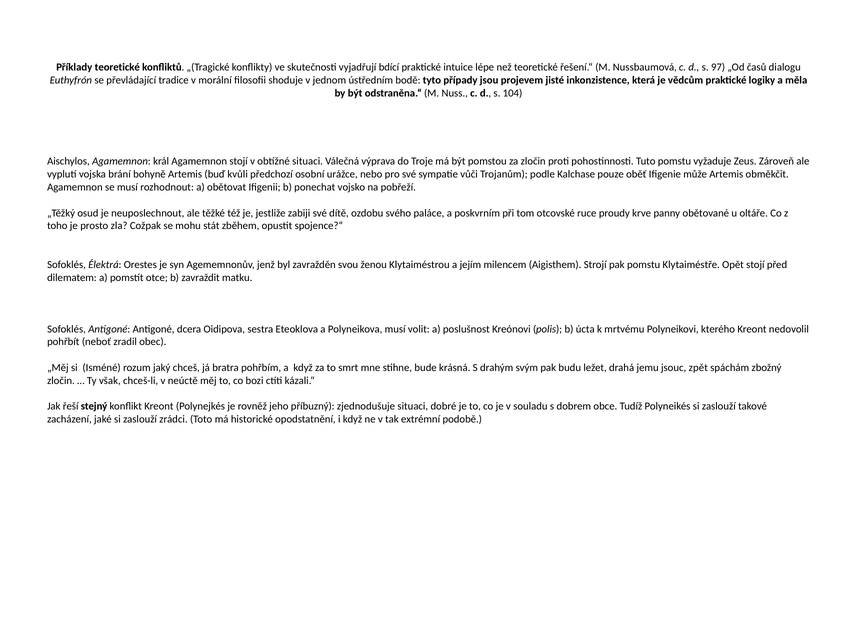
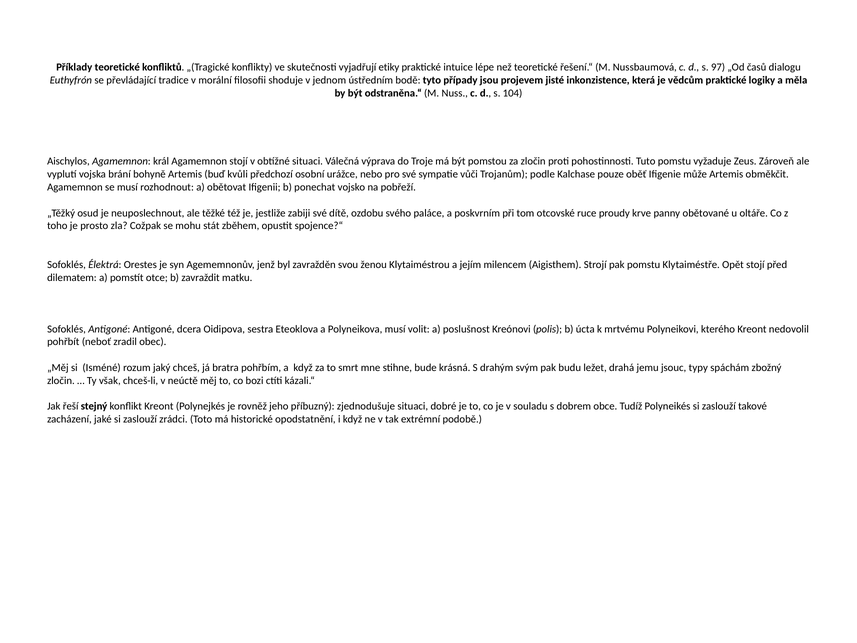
bdící: bdící -> etiky (389, 67)
zpět: zpět -> typy (698, 368)
